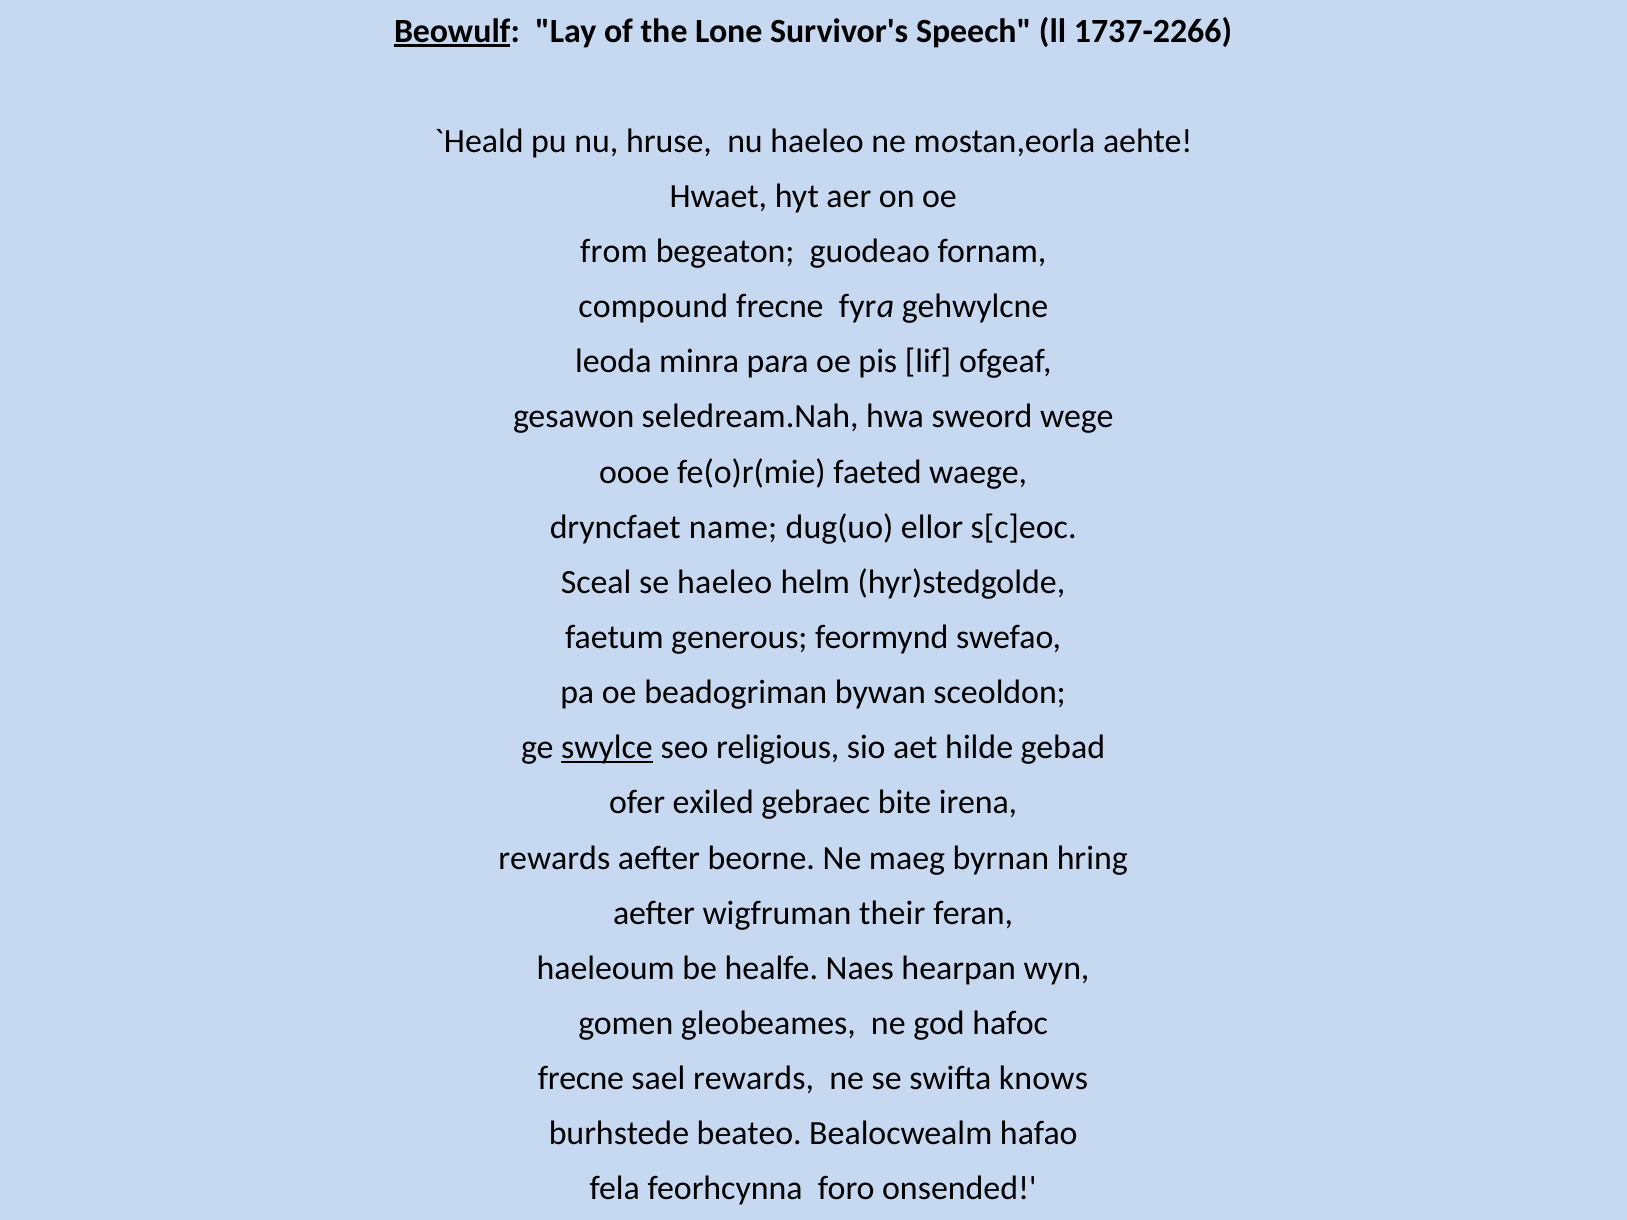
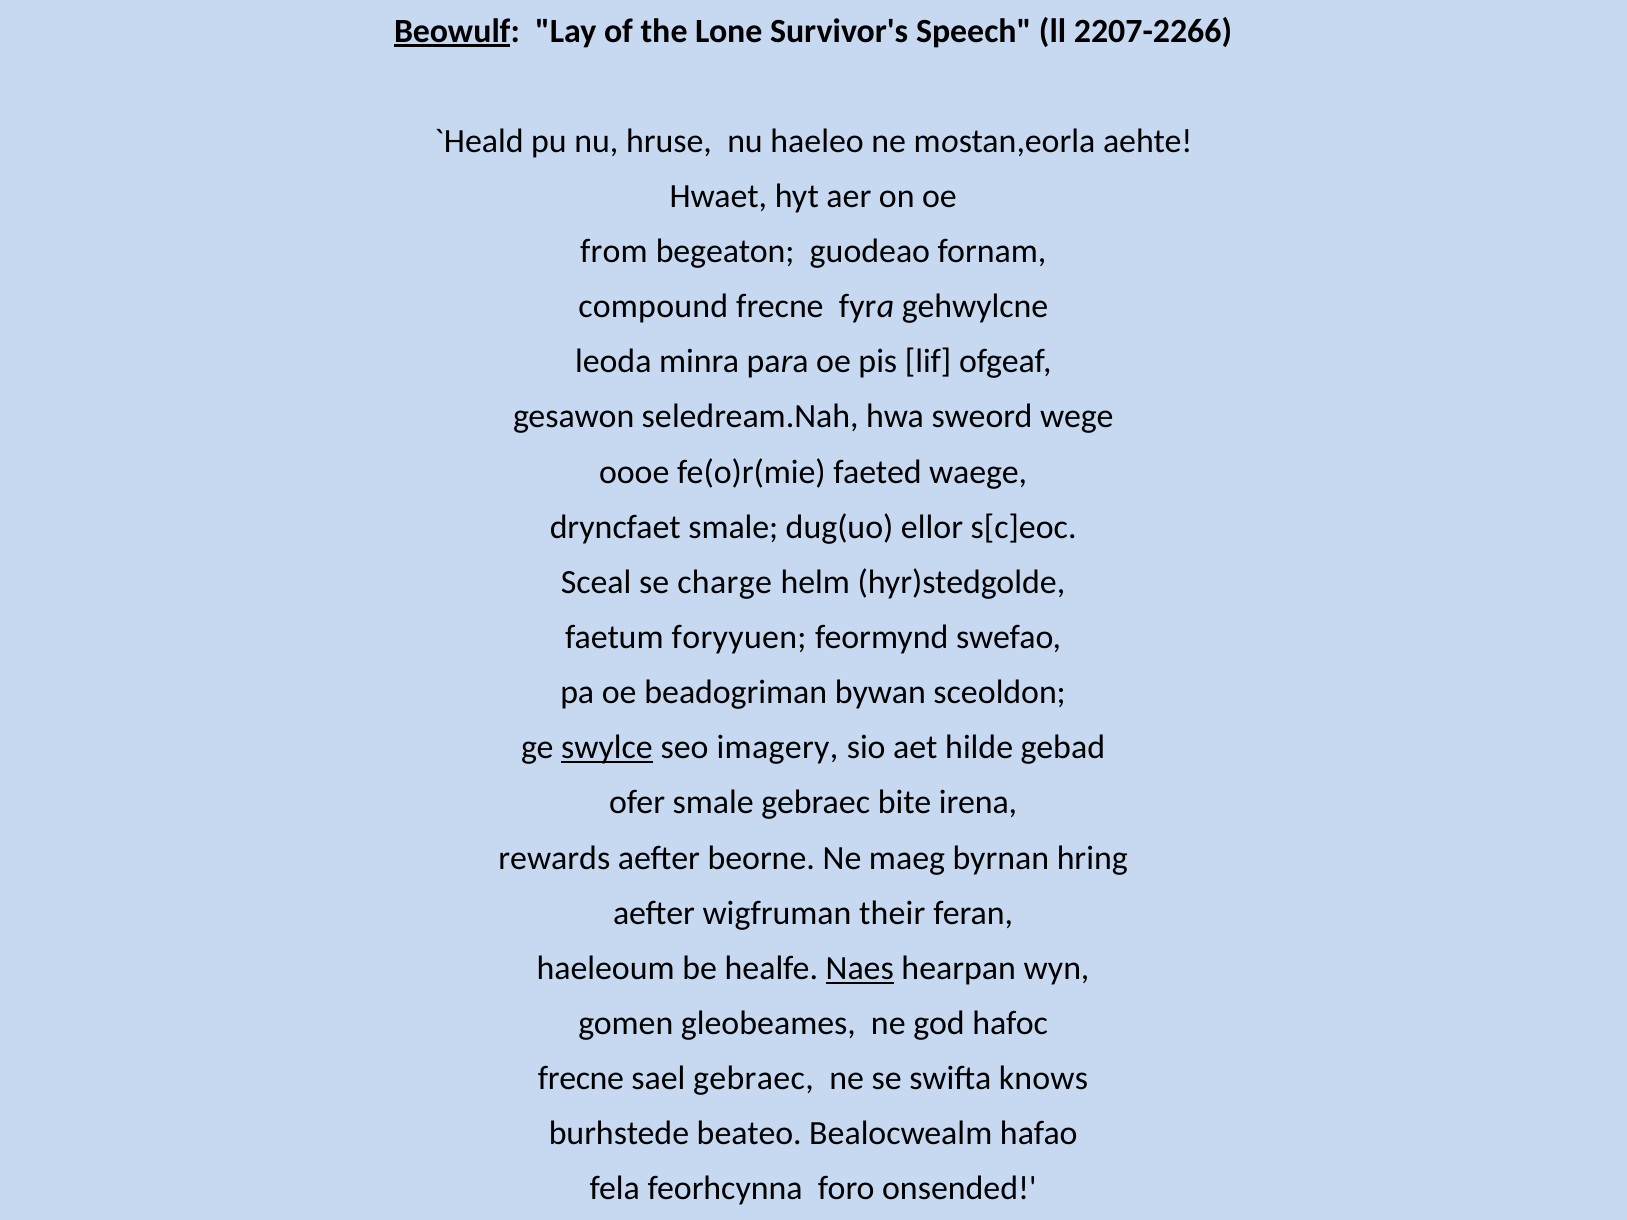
1737-2266: 1737-2266 -> 2207-2266 (1153, 31)
dryncfaet name: name -> smale (733, 527)
se haeleo: haeleo -> charge (725, 582)
generous: generous -> foryyuen (739, 638)
religious: religious -> imagery (777, 748)
ofer exiled: exiled -> smale (713, 803)
Naes underline: none -> present (860, 968)
sael rewards: rewards -> gebraec (753, 1079)
